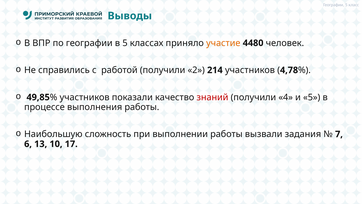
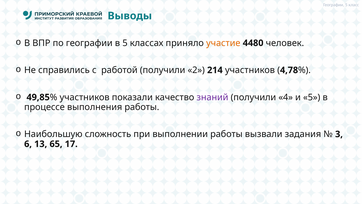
знаний colour: red -> purple (212, 97)
7: 7 -> 3 (339, 134)
10: 10 -> 65 (56, 144)
